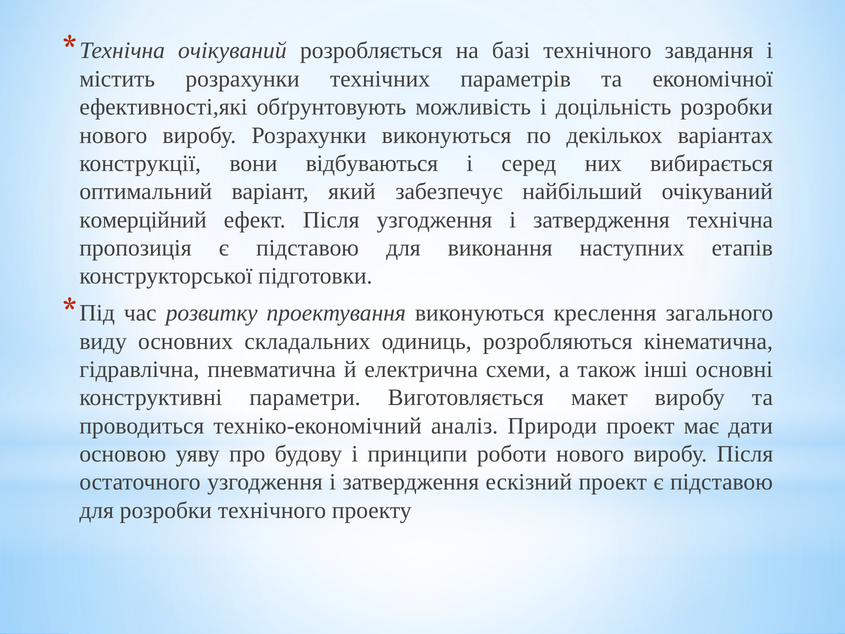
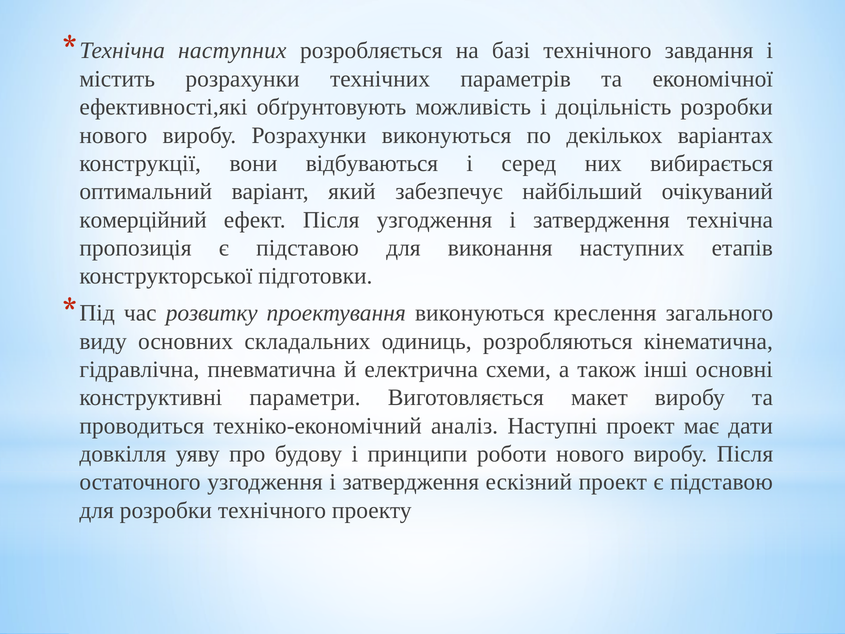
очікуваний: очікуваний -> наступних (232, 51)
Природи: Природи -> Наступні (552, 426)
основою: основою -> довкілля (123, 454)
